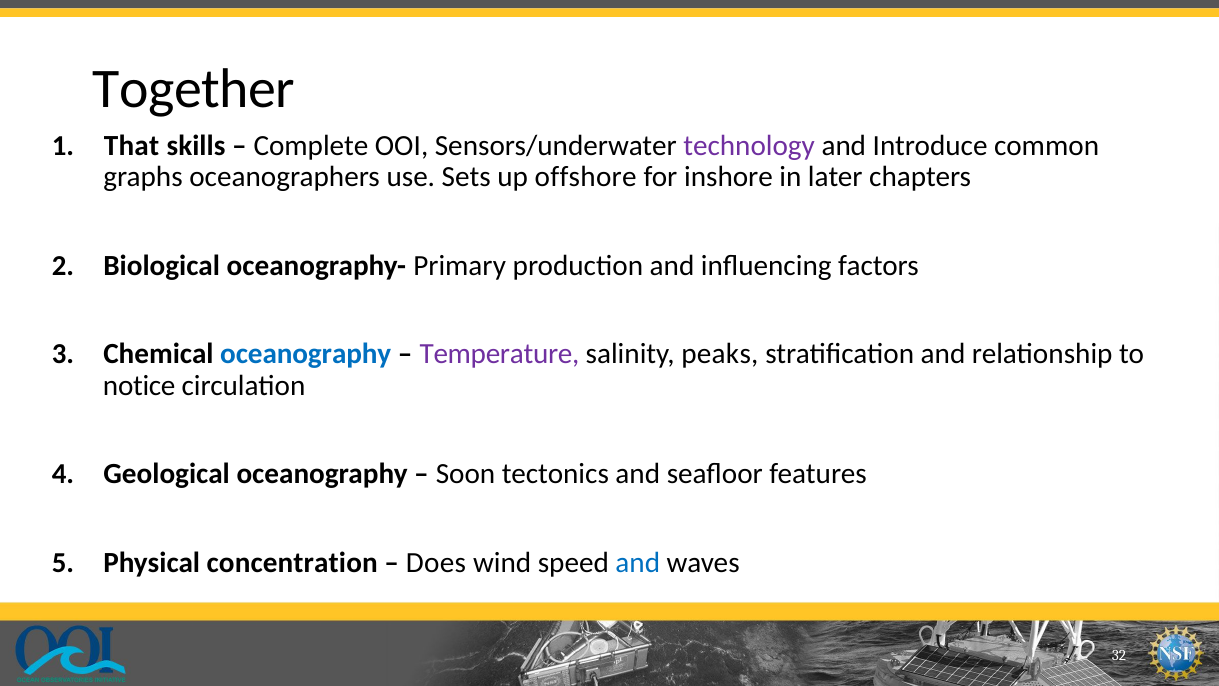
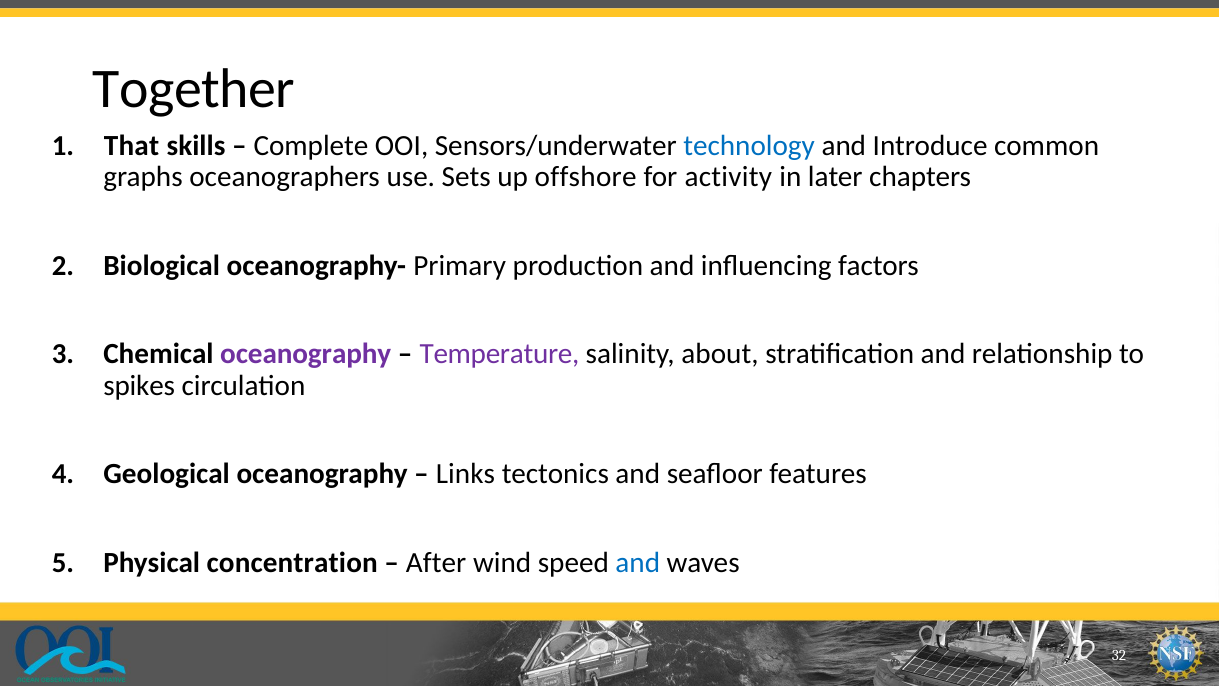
technology colour: purple -> blue (749, 145)
inshore: inshore -> activity (728, 177)
oceanography colour: blue -> purple (306, 354)
peaks: peaks -> about (720, 354)
notice: notice -> spikes (139, 385)
Soon: Soon -> Links (465, 474)
Does: Does -> After (436, 562)
